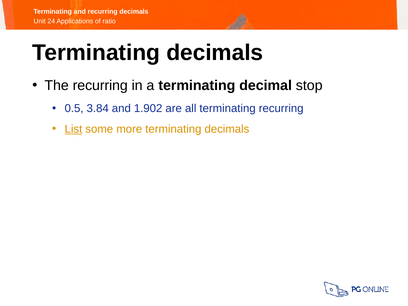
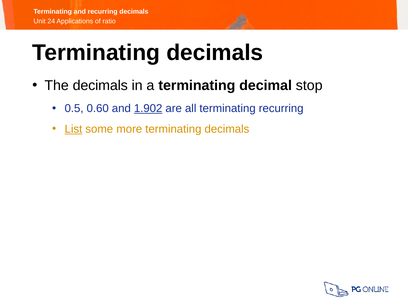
The recurring: recurring -> decimals (100, 86)
3.84: 3.84 -> 0.60 (98, 109)
1.902 underline: none -> present (148, 109)
